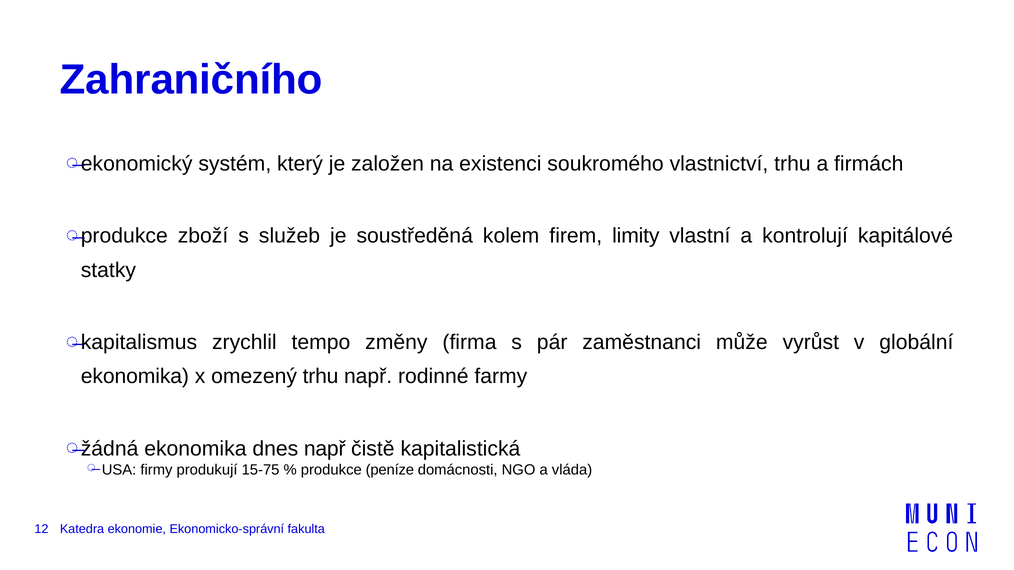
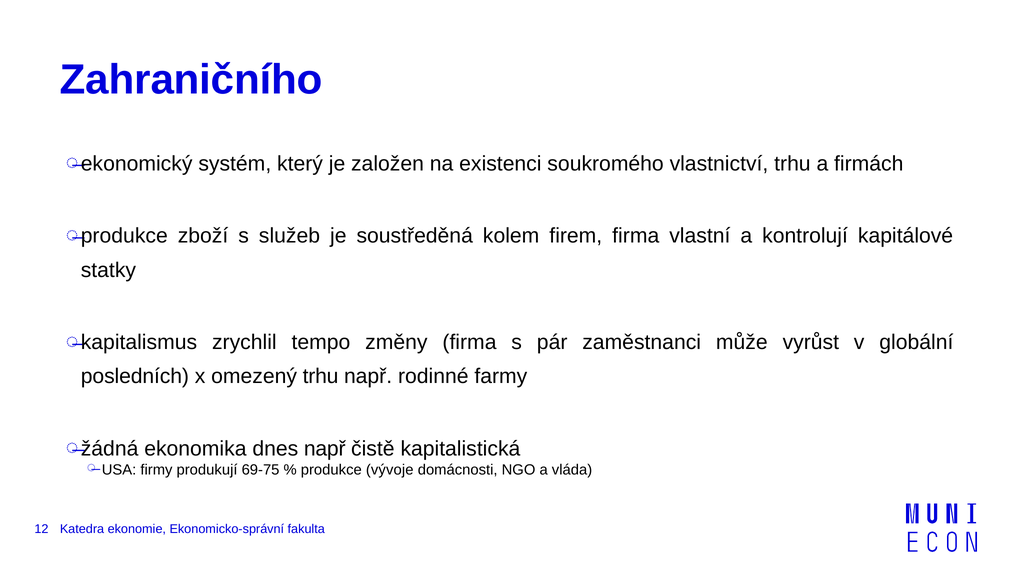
firem limity: limity -> firma (636, 236)
ekonomika: ekonomika -> posledních (135, 377)
15-75: 15-75 -> 69-75 (261, 470)
peníze: peníze -> vývoje (390, 470)
